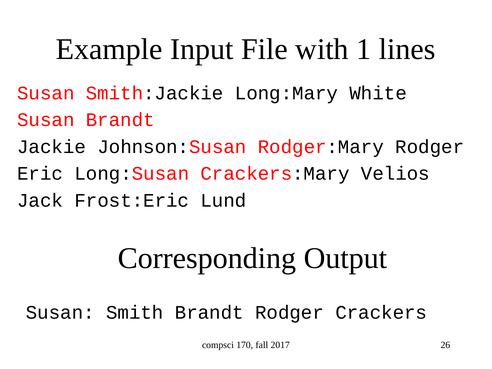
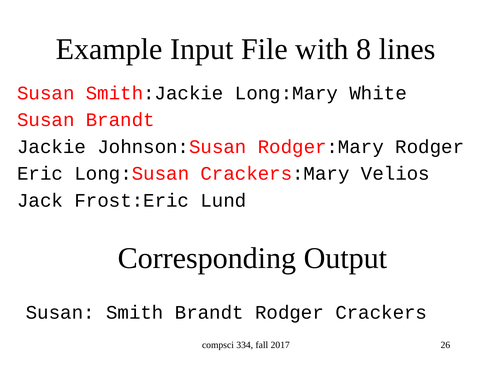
1: 1 -> 8 (364, 49)
170: 170 -> 334 (245, 345)
